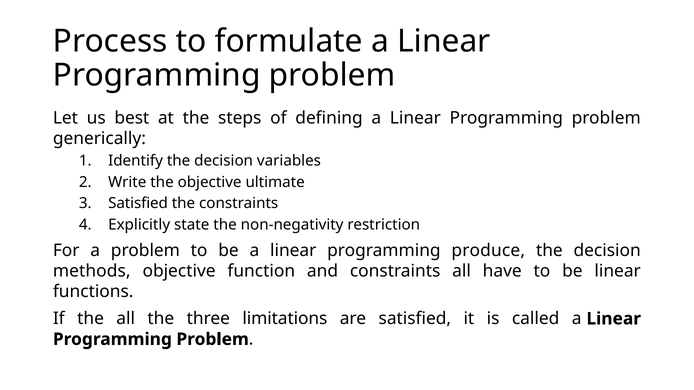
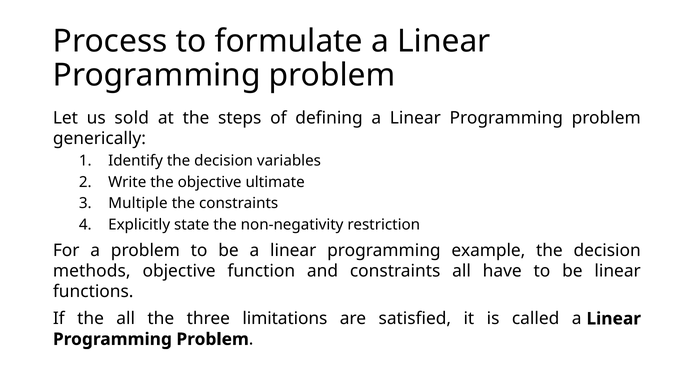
best: best -> sold (132, 118)
Satisfied: Satisfied -> Multiple (138, 203)
produce: produce -> example (488, 251)
